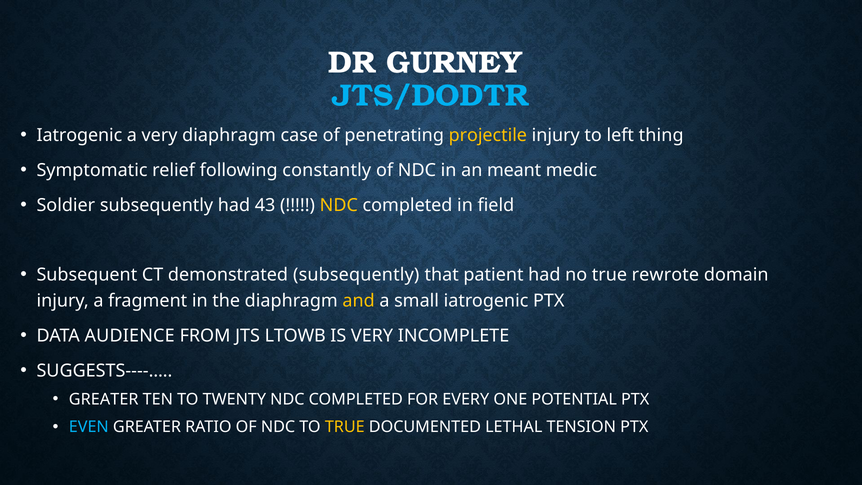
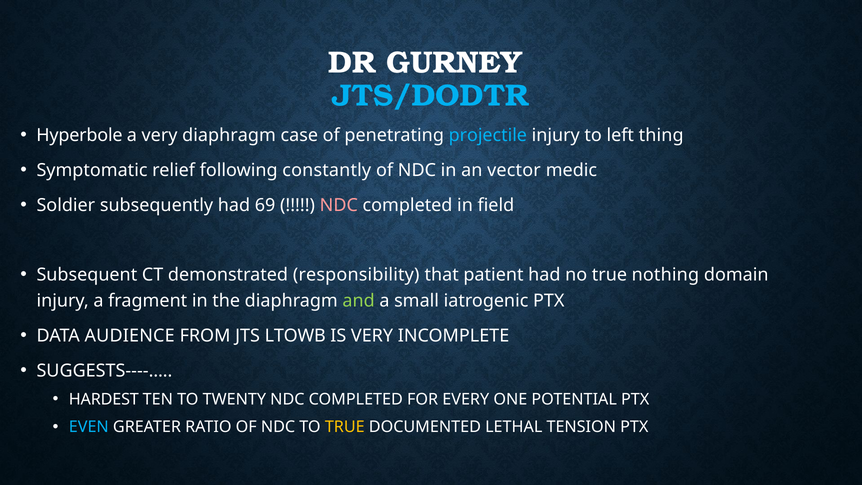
Iatrogenic: Iatrogenic -> Hyperbole (79, 135)
projectile colour: yellow -> light blue (488, 135)
meant: meant -> vector (514, 170)
43: 43 -> 69 (265, 205)
NDC colour: yellow -> pink (339, 205)
demonstrated subsequently: subsequently -> responsibility (356, 275)
rewrote: rewrote -> nothing (665, 275)
and colour: yellow -> light green (359, 301)
GREATER: GREATER -> HARDEST (104, 399)
